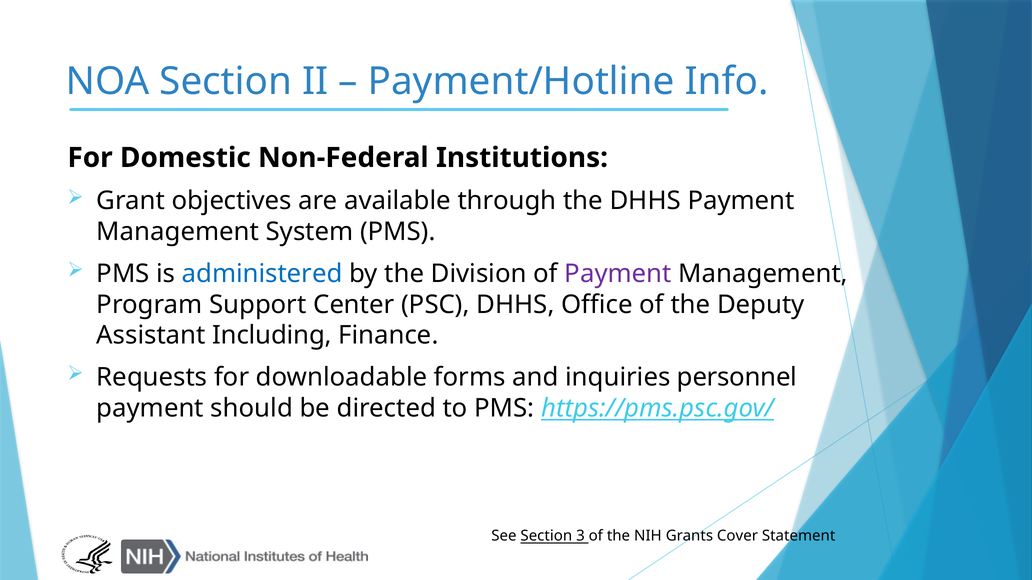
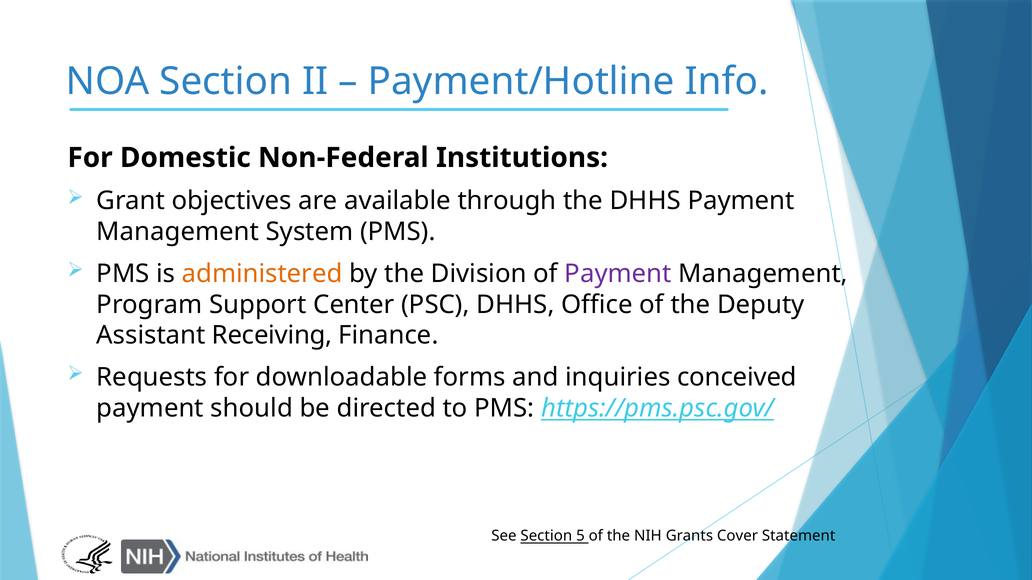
administered colour: blue -> orange (262, 274)
Including: Including -> Receiving (272, 336)
personnel: personnel -> conceived (737, 377)
3: 3 -> 5 (580, 536)
